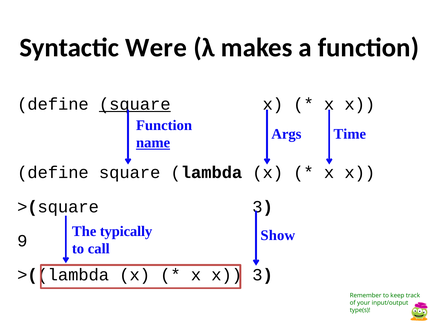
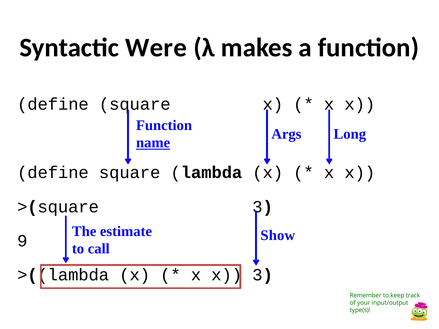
square underline: present -> none (135, 104)
Time: Time -> Long (350, 134)
typically: typically -> estimate (126, 231)
